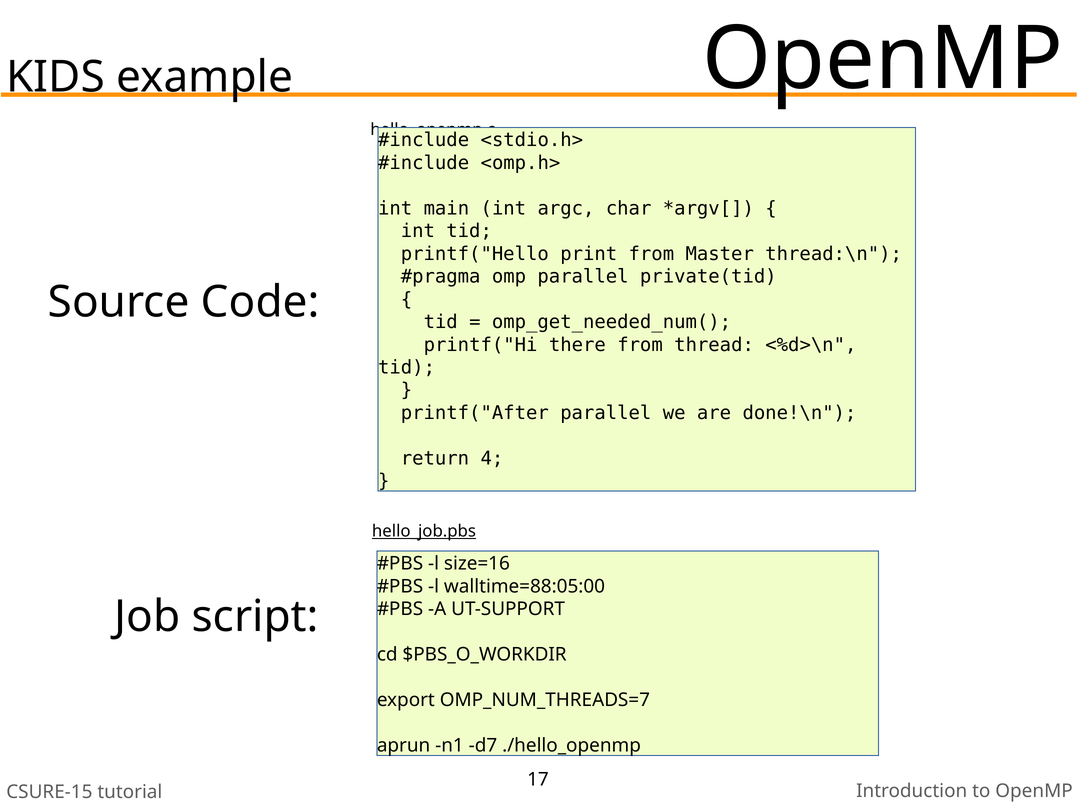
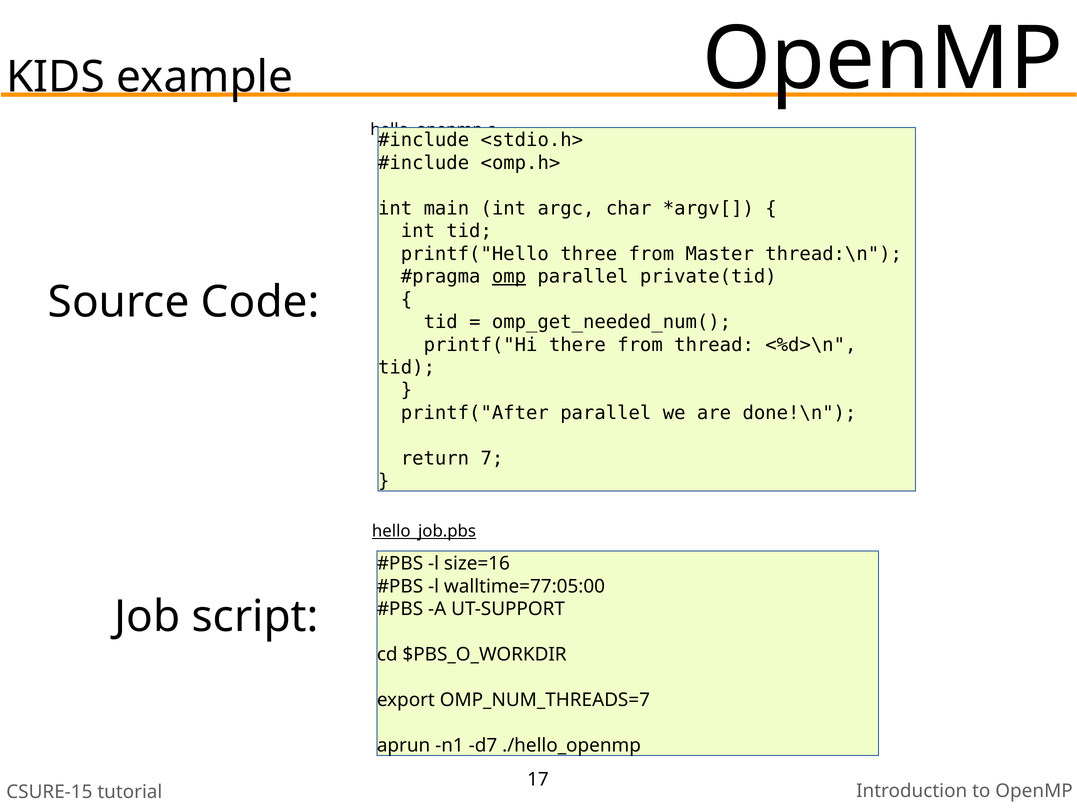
print: print -> three (589, 254)
omp underline: none -> present (509, 277)
4: 4 -> 7 (492, 458)
walltime=88:05:00: walltime=88:05:00 -> walltime=77:05:00 (525, 586)
